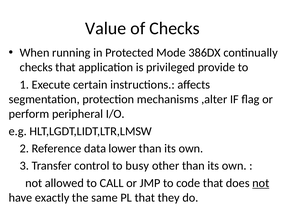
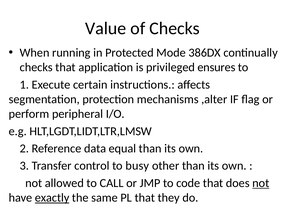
provide: provide -> ensures (216, 67)
lower: lower -> equal (122, 148)
exactly underline: none -> present (52, 197)
